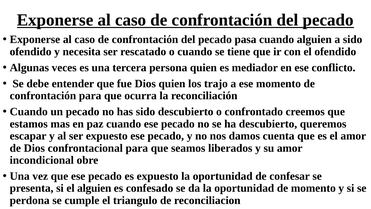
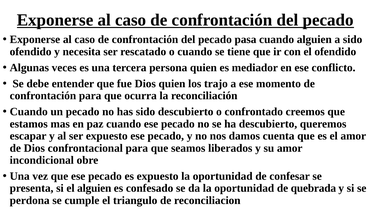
de momento: momento -> quebrada (313, 188)
